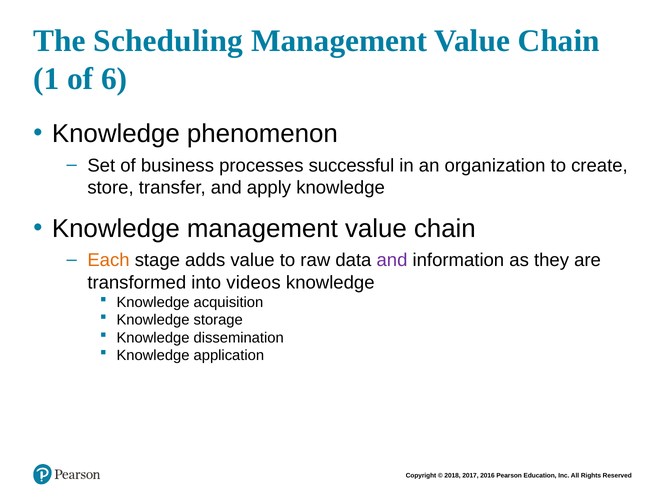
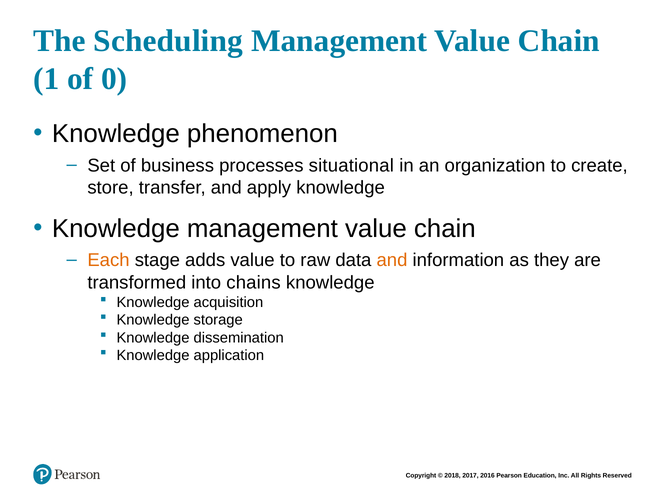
6: 6 -> 0 (114, 79)
successful: successful -> situational (351, 166)
and colour: purple -> orange (392, 261)
videos: videos -> chains (254, 283)
